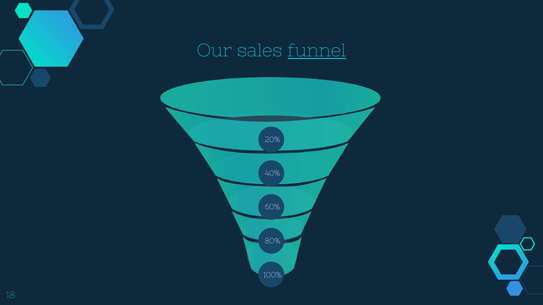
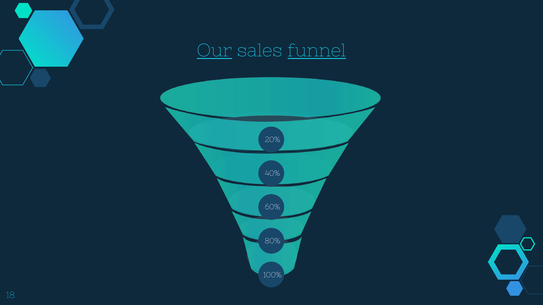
Our underline: none -> present (215, 51)
